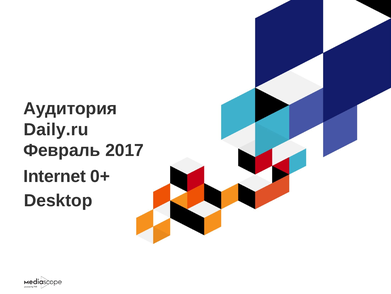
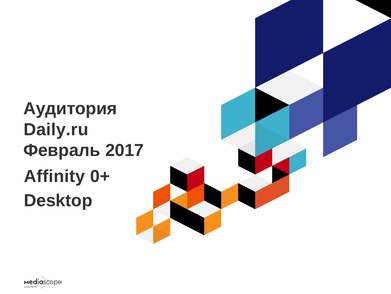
Internet: Internet -> Affinity (54, 176)
